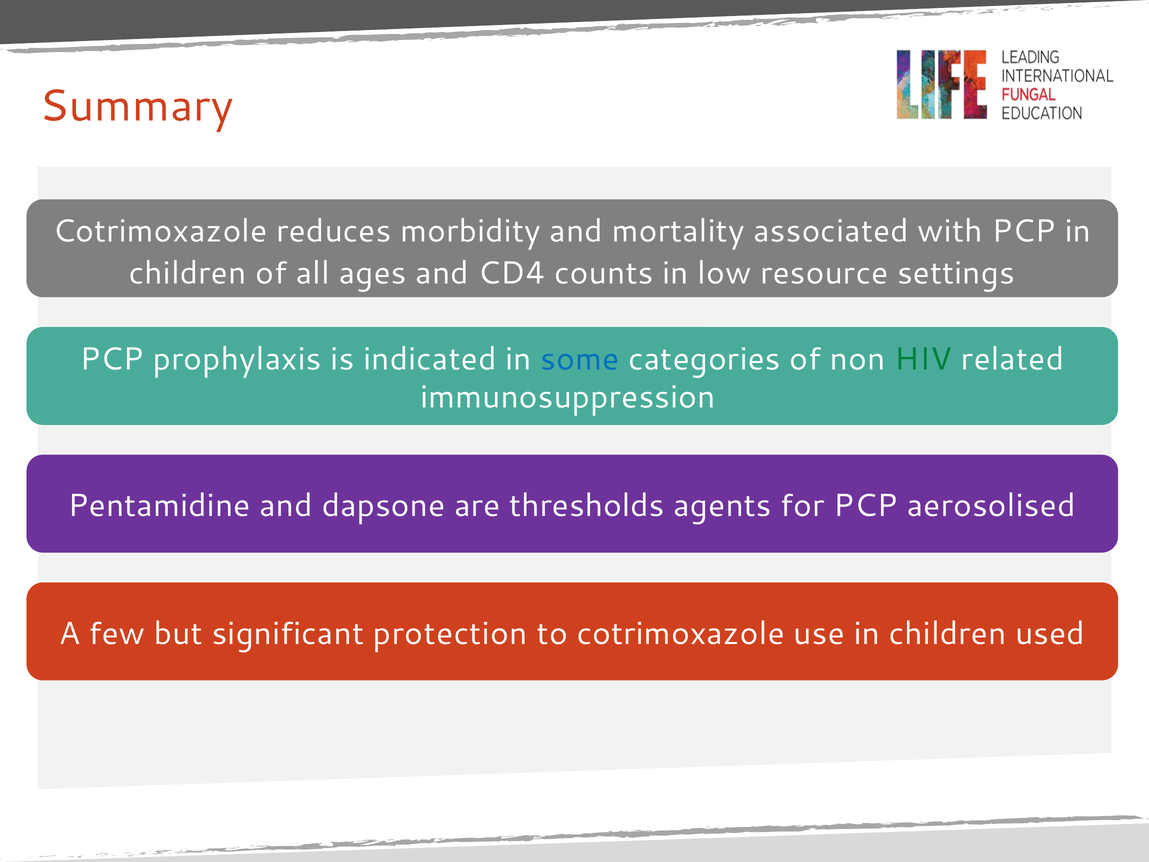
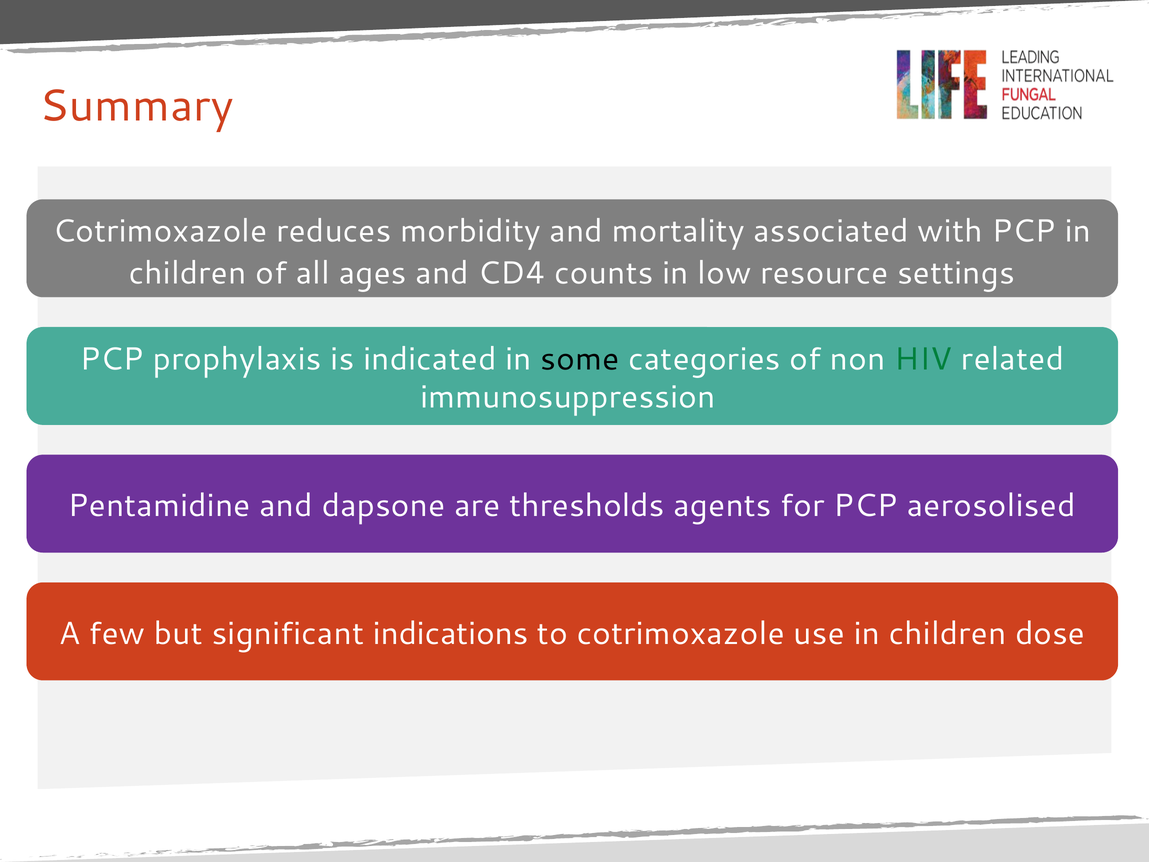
some colour: blue -> black (580, 359)
protection: protection -> indications (451, 633)
used: used -> dose (1050, 633)
